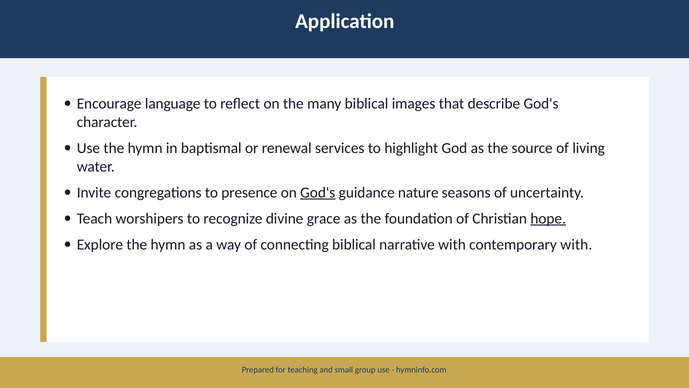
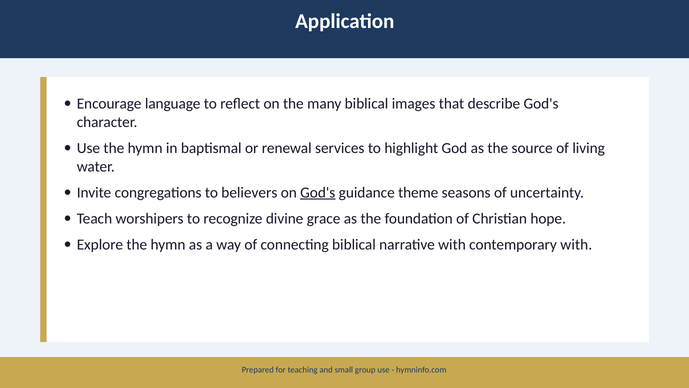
presence: presence -> believers (249, 192)
nature: nature -> theme (418, 192)
hope underline: present -> none (548, 218)
